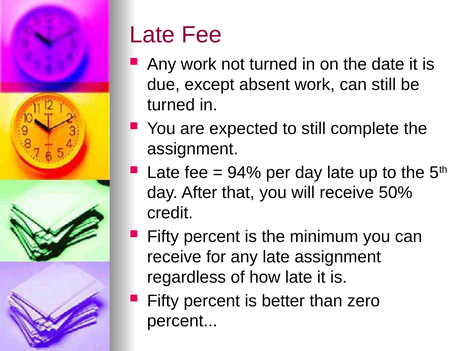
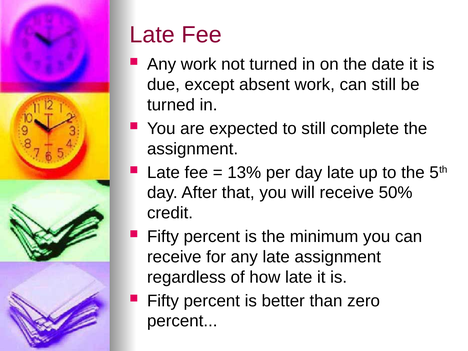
94%: 94% -> 13% (244, 172)
